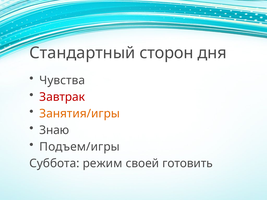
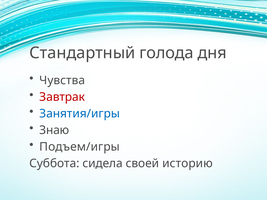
сторон: сторон -> голода (166, 53)
Занятия/игры colour: orange -> blue (80, 114)
режим: режим -> сидела (103, 164)
готовить: готовить -> историю (187, 164)
